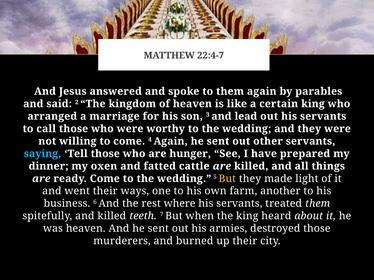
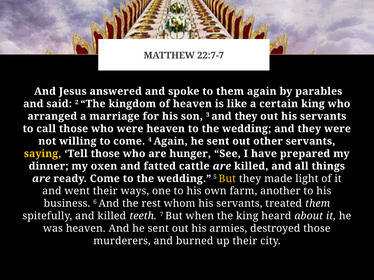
22:4-7: 22:4-7 -> 22:7-7 (211, 56)
3 and lead: lead -> they (246, 116)
were worthy: worthy -> heaven (166, 129)
saying colour: light blue -> yellow (43, 154)
where: where -> whom (180, 204)
